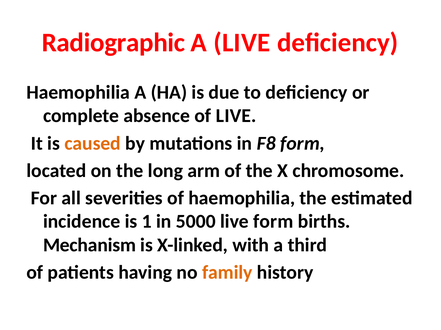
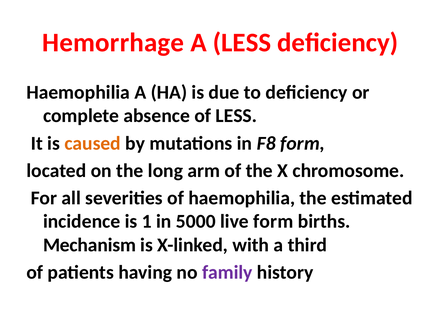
Radiographic: Radiographic -> Hemorrhage (113, 43)
A LIVE: LIVE -> LESS (242, 43)
of LIVE: LIVE -> LESS (236, 116)
family colour: orange -> purple (227, 273)
